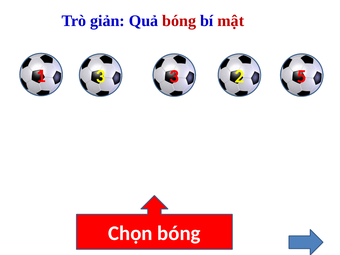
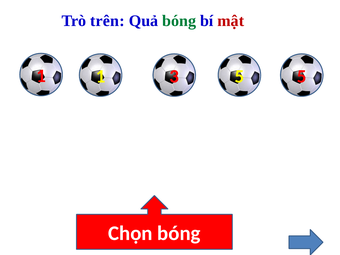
giản: giản -> trên (107, 21)
bóng colour: red -> green (179, 21)
1 3: 3 -> 1 (101, 76)
3 2: 2 -> 5 (239, 76)
